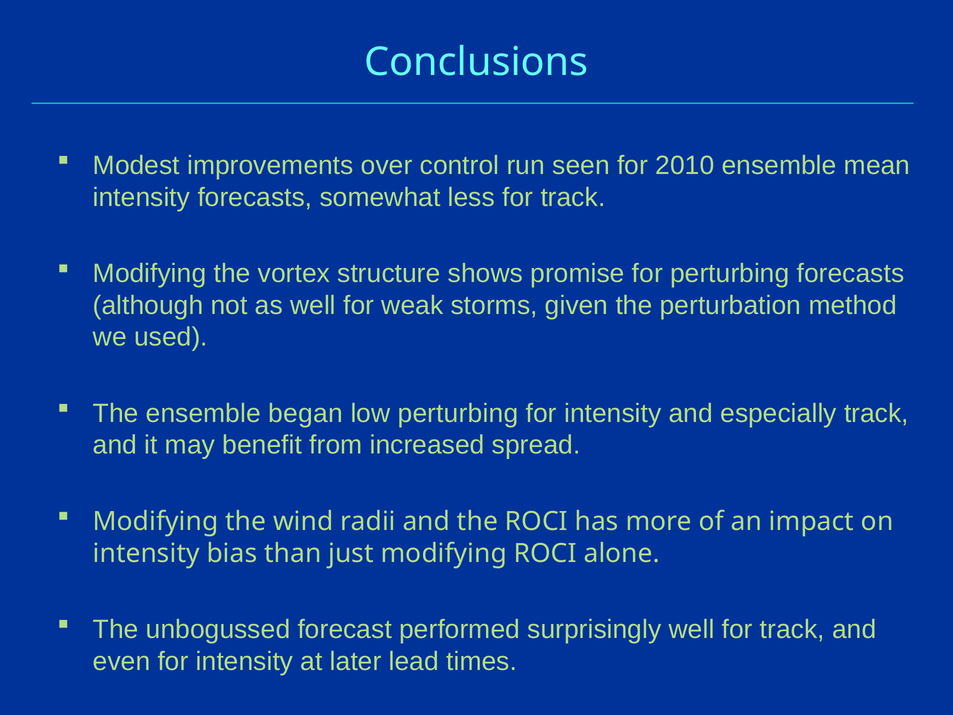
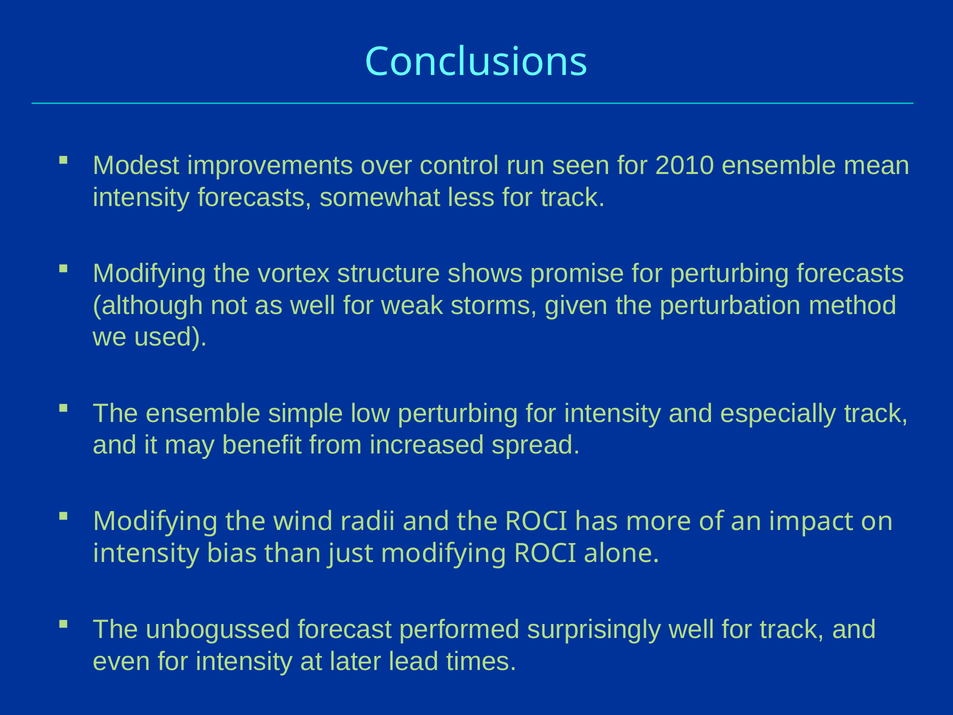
began: began -> simple (306, 413)
